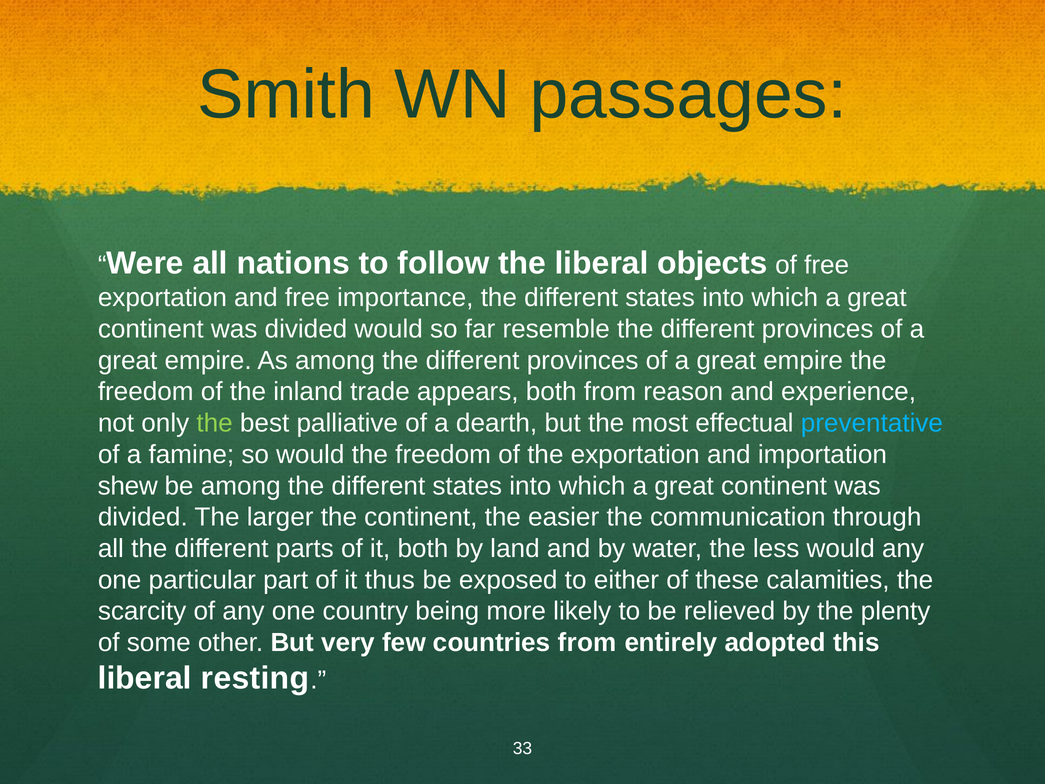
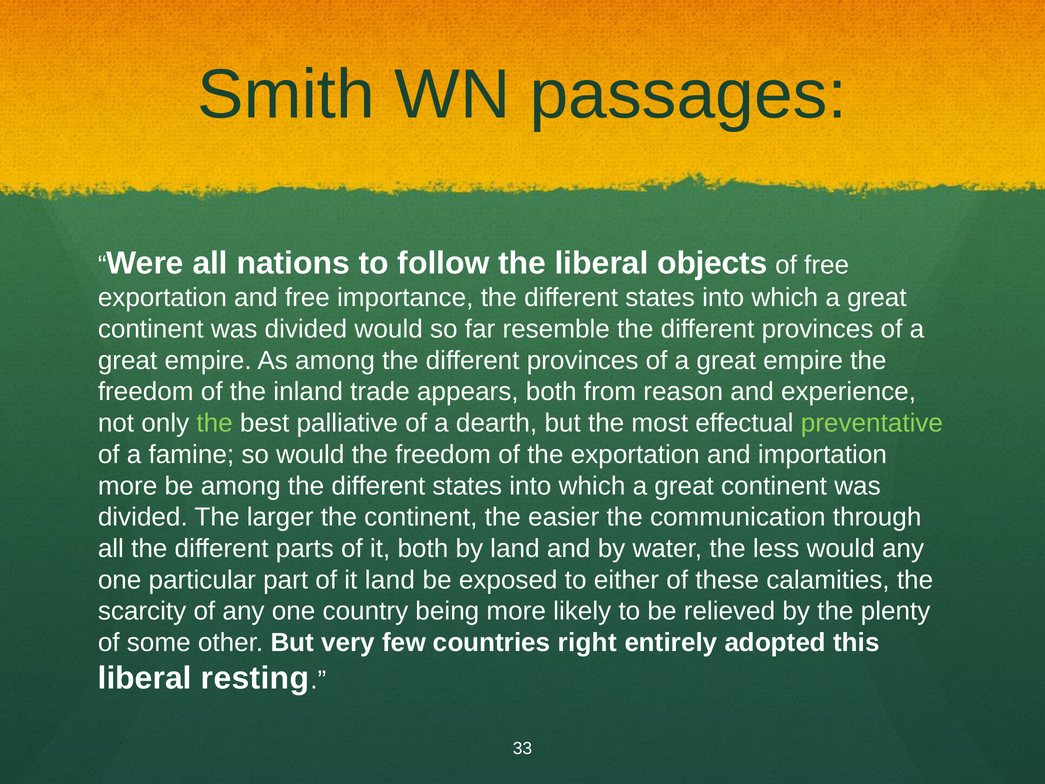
preventative colour: light blue -> light green (872, 423)
shew: shew -> more (128, 486)
it thus: thus -> land (390, 580)
countries from: from -> right (587, 643)
